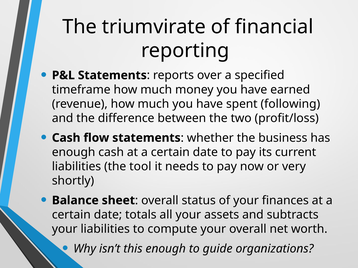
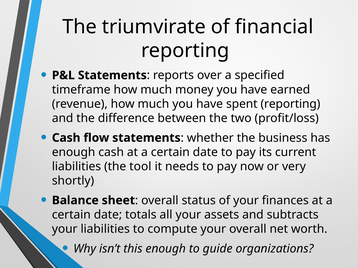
spent following: following -> reporting (290, 104)
